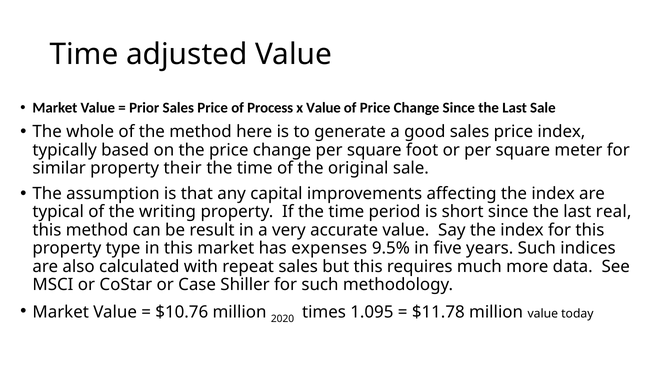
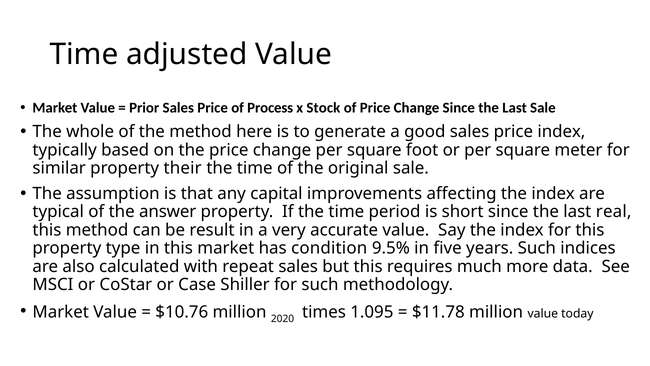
x Value: Value -> Stock (323, 108)
writing: writing -> answer (168, 212)
expenses: expenses -> condition (329, 248)
